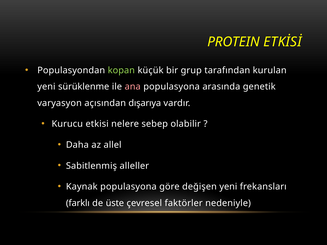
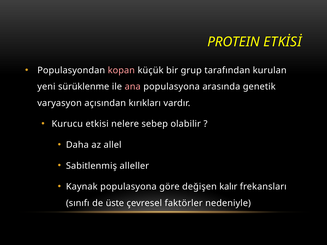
kopan colour: light green -> pink (121, 70)
dışarıya: dışarıya -> kırıkları (145, 103)
değişen yeni: yeni -> kalır (228, 187)
farklı: farklı -> sınıfı (78, 203)
